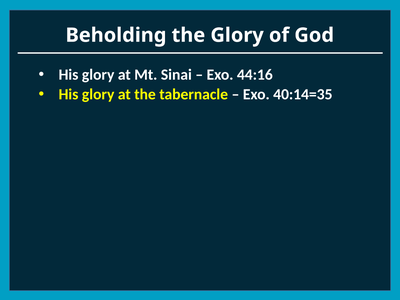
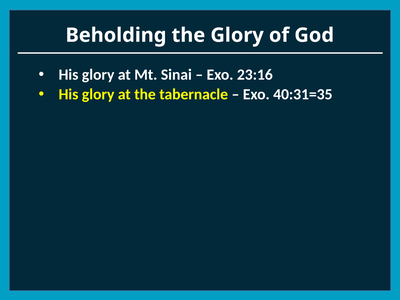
44:16: 44:16 -> 23:16 (255, 75)
40:14=35: 40:14=35 -> 40:31=35 (303, 94)
